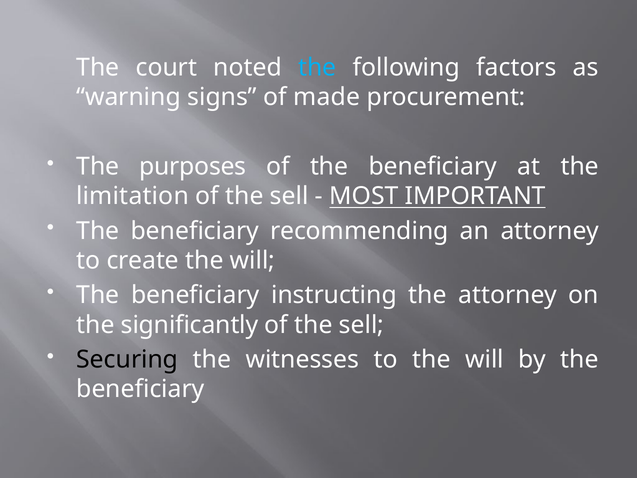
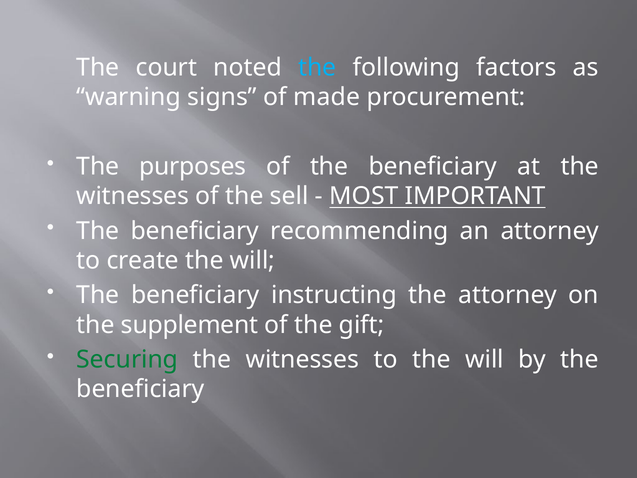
limitation: limitation -> witnesses (133, 196)
significantly: significantly -> supplement (190, 325)
sell: sell -> gift (362, 325)
Securing colour: black -> green (127, 359)
